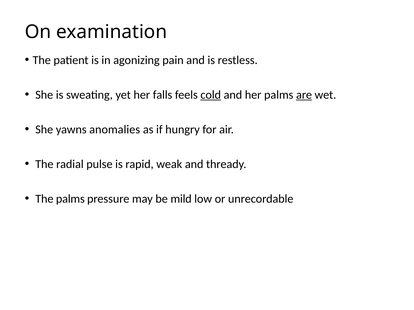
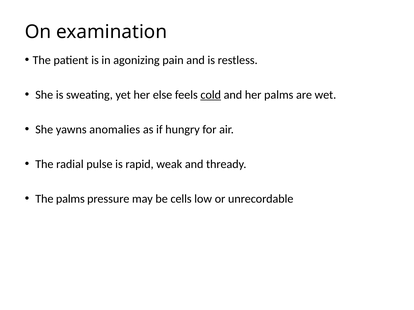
falls: falls -> else (163, 95)
are underline: present -> none (304, 95)
mild: mild -> cells (181, 199)
